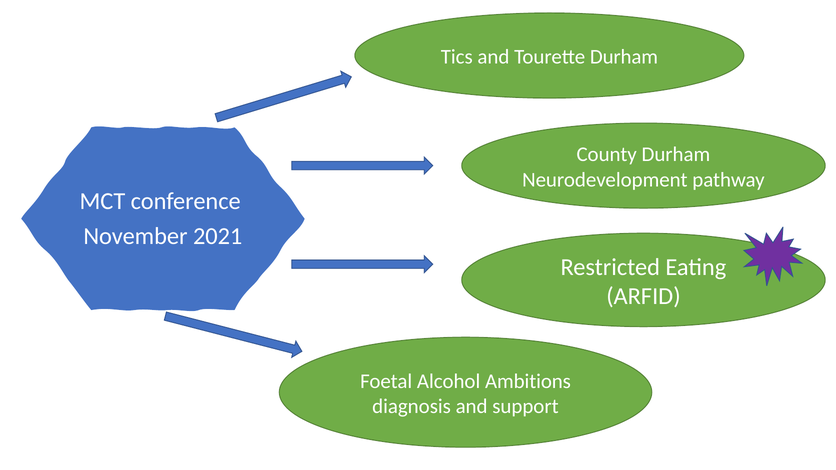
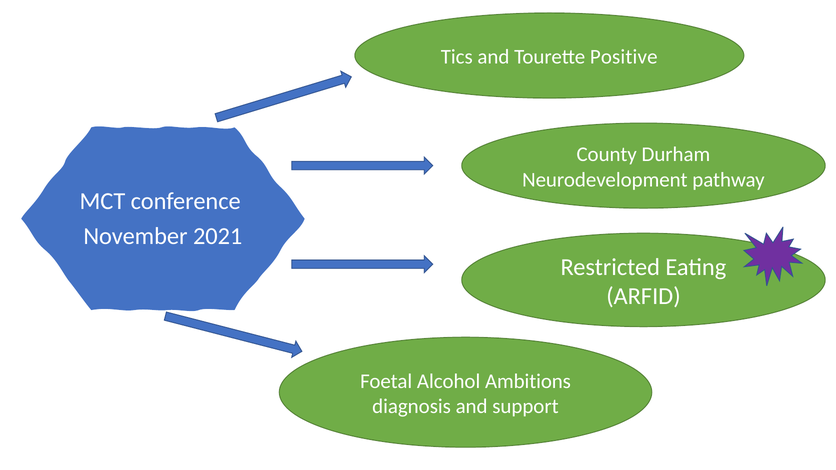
Tourette Durham: Durham -> Positive (624, 57)
